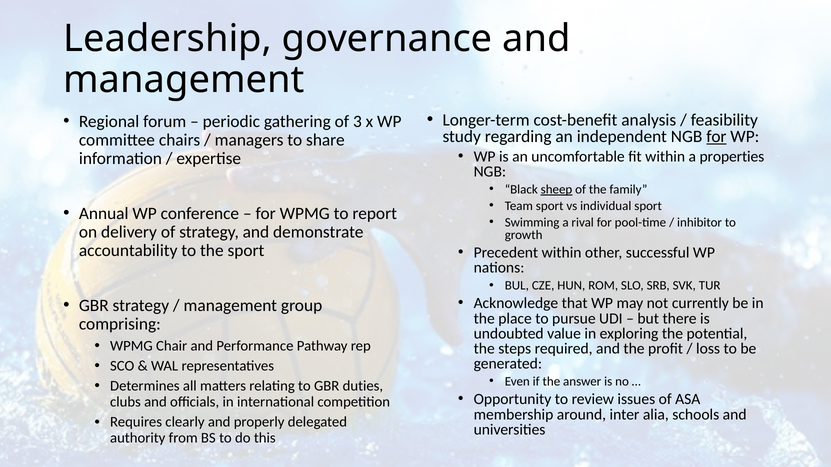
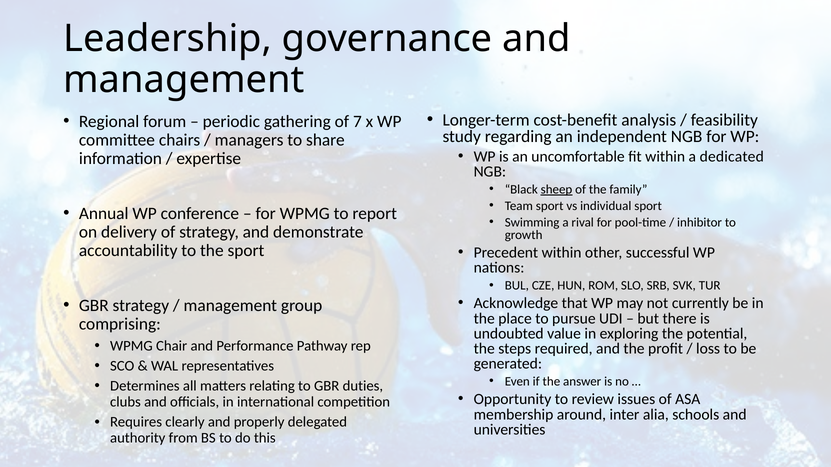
3: 3 -> 7 (357, 121)
for underline: present -> none (716, 137)
properties: properties -> dedicated (732, 157)
